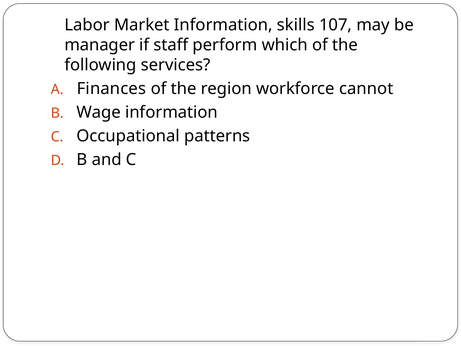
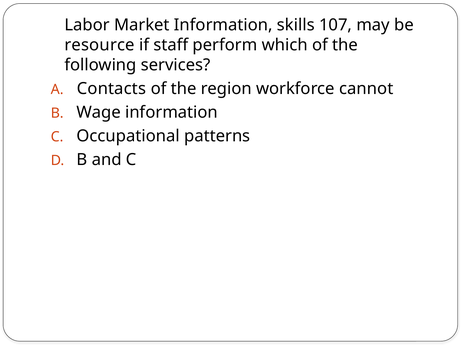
manager: manager -> resource (100, 45)
Finances: Finances -> Contacts (111, 89)
